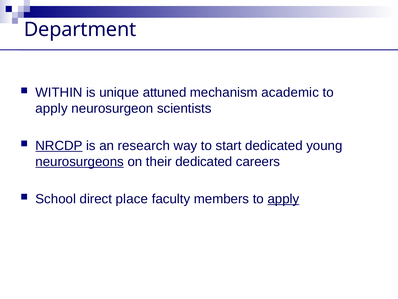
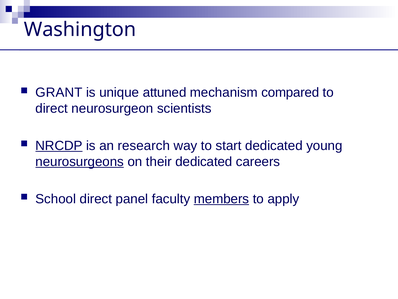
Department: Department -> Washington (80, 30)
WITHIN: WITHIN -> GRANT (59, 92)
academic: academic -> compared (290, 92)
apply: apply -> direct (52, 108)
place: place -> panel (132, 199)
members underline: none -> present (221, 199)
apply underline: present -> none (283, 199)
